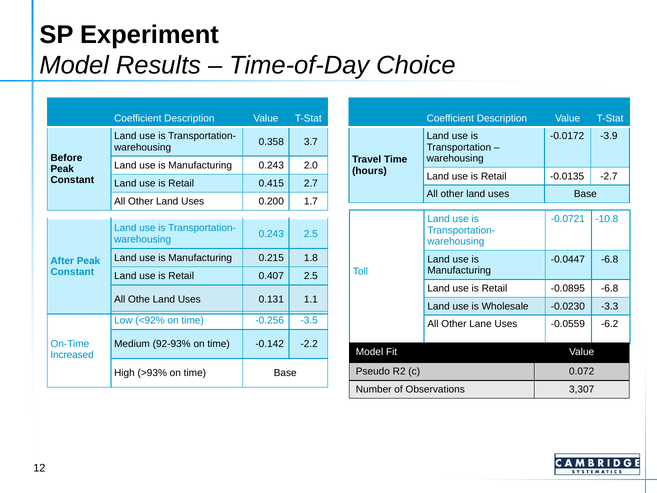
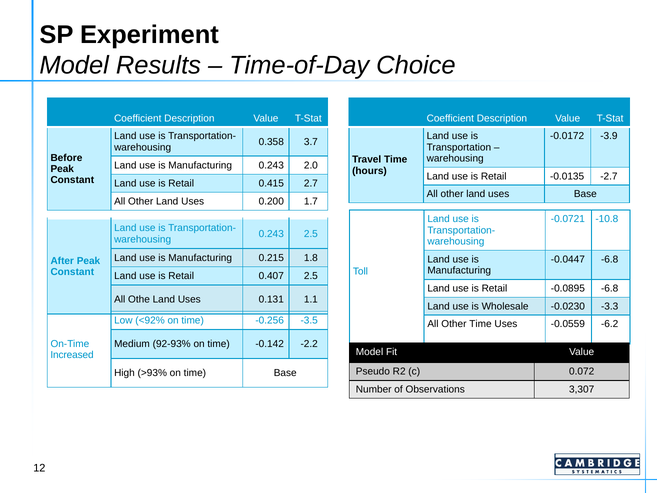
Other Lane: Lane -> Time (480, 324)
